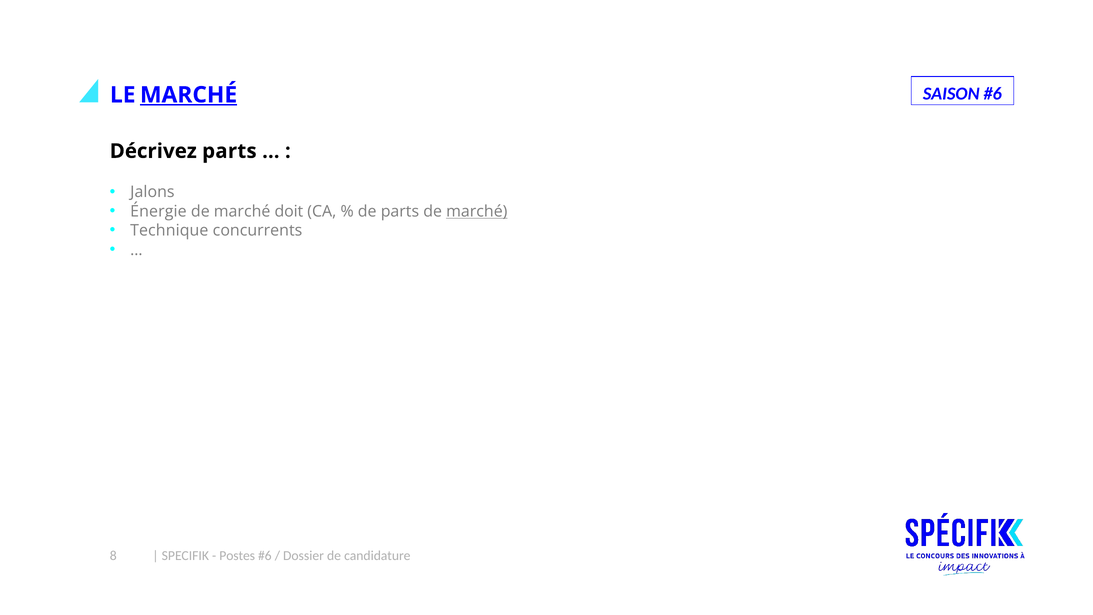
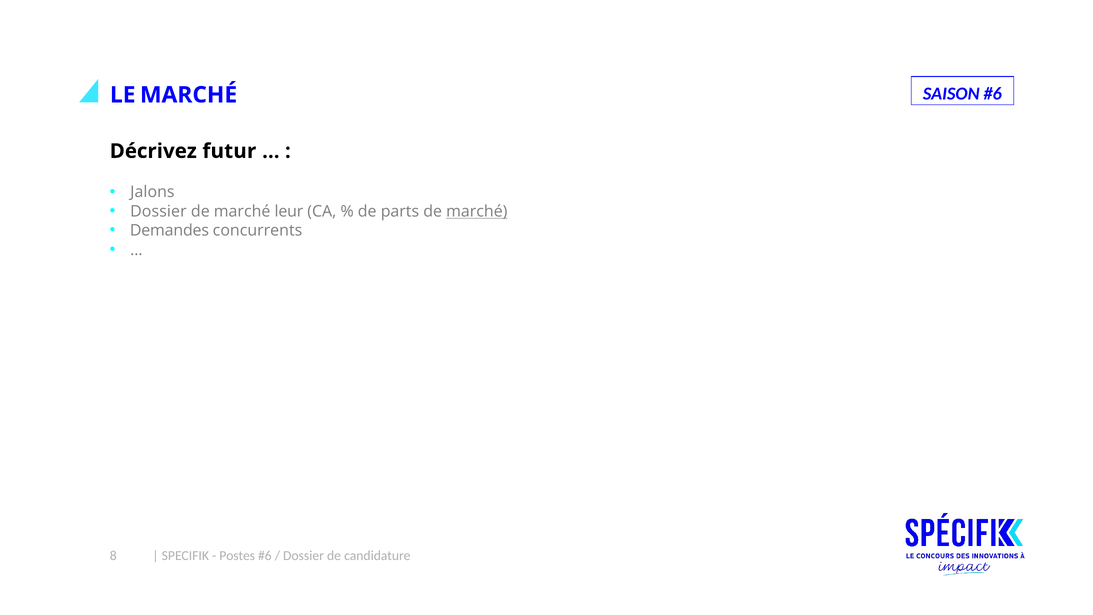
MARCHÉ underline: present -> none (189, 95)
Décrivez parts: parts -> futur (229, 151)
Énergie: Énergie -> Dossier (158, 211)
doit: doit -> leur (289, 211)
Technique: Technique -> Demandes (169, 230)
